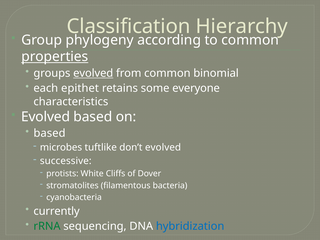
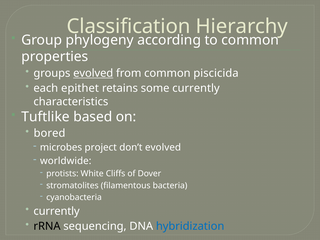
properties underline: present -> none (55, 57)
binomial: binomial -> piscicida (216, 73)
some everyone: everyone -> currently (196, 88)
Evolved: Evolved -> Tuftlike (45, 117)
based: based -> bored (50, 133)
tuftlike: tuftlike -> project (101, 148)
successive: successive -> worldwide (66, 161)
rRNA colour: green -> black (47, 226)
